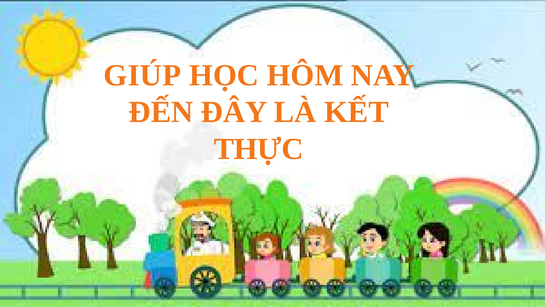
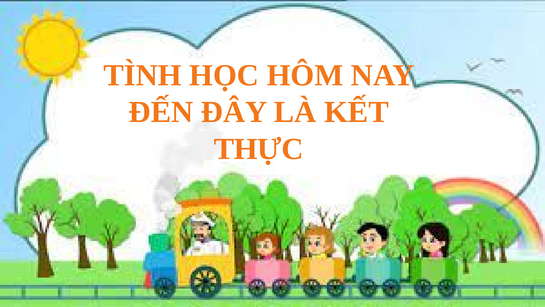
GIÚP: GIÚP -> TÌNH (143, 75)
